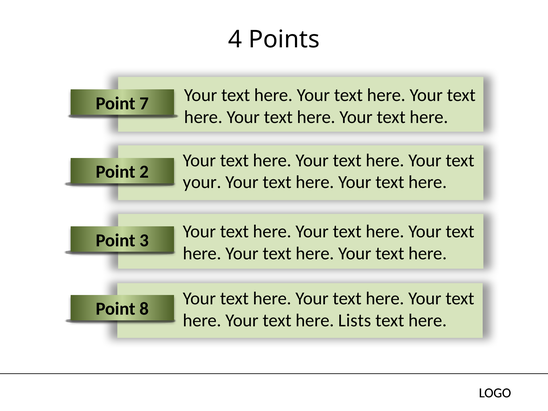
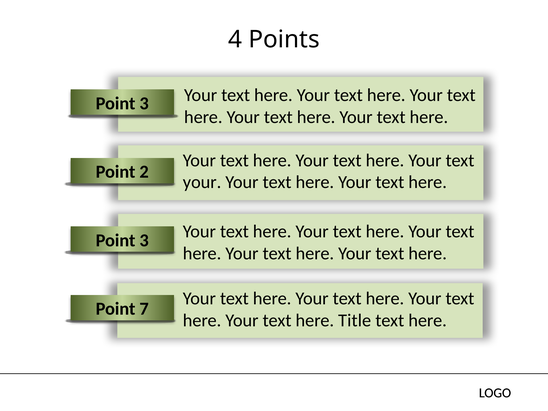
7: 7 -> 3 (144, 103)
8: 8 -> 7 (144, 309)
Lists: Lists -> Title (355, 321)
